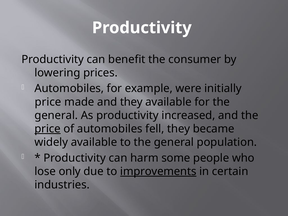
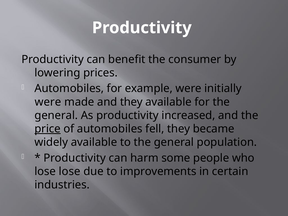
price: price -> were (48, 102)
lose only: only -> lose (70, 171)
improvements underline: present -> none (158, 171)
